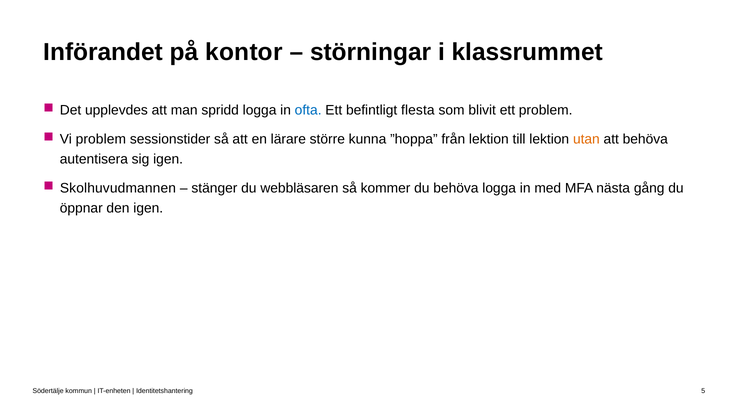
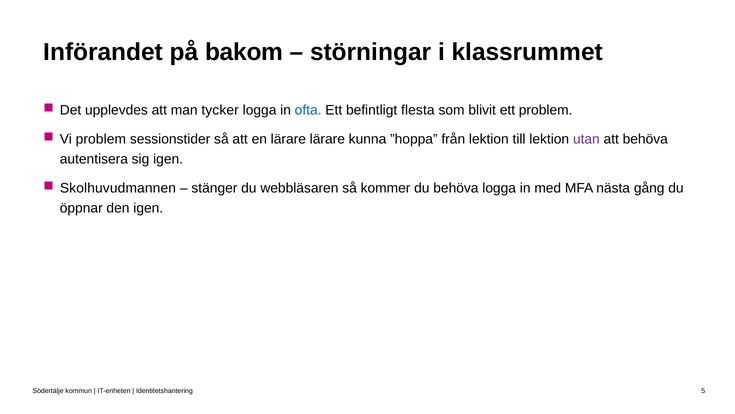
kontor: kontor -> bakom (244, 52)
spridd: spridd -> tycker (220, 110)
lärare större: större -> lärare (327, 139)
utan colour: orange -> purple (586, 139)
